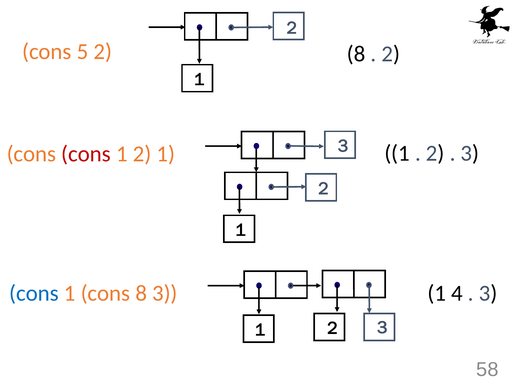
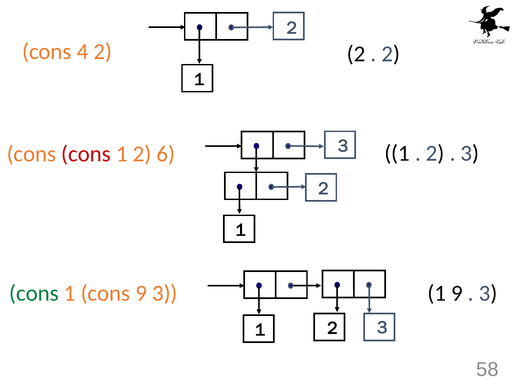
5: 5 -> 4 (83, 51)
2 8: 8 -> 2 (356, 54)
2 1: 1 -> 6 (166, 154)
cons colour: blue -> green (34, 294)
cons 8: 8 -> 9 (141, 294)
1 4: 4 -> 9 (457, 293)
